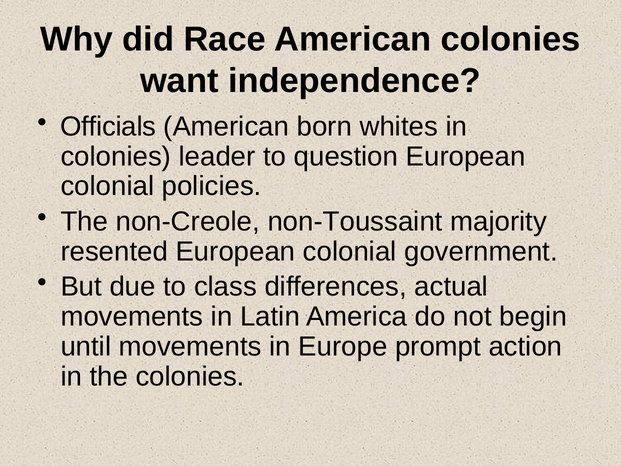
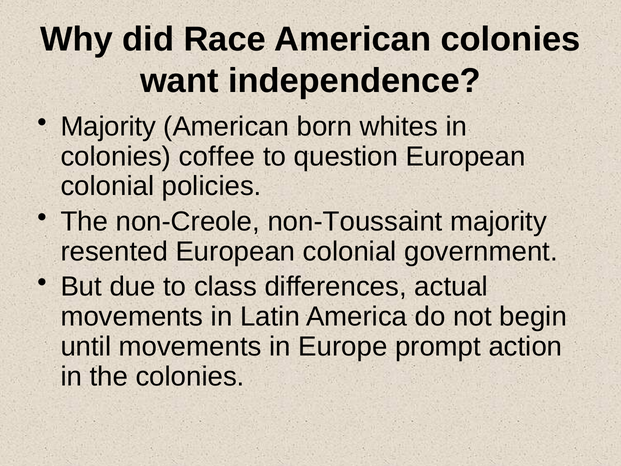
Officials: Officials -> Majority (108, 127)
leader: leader -> coffee (217, 156)
